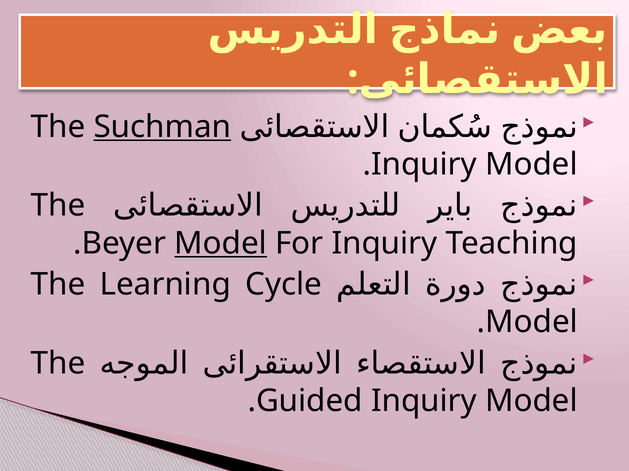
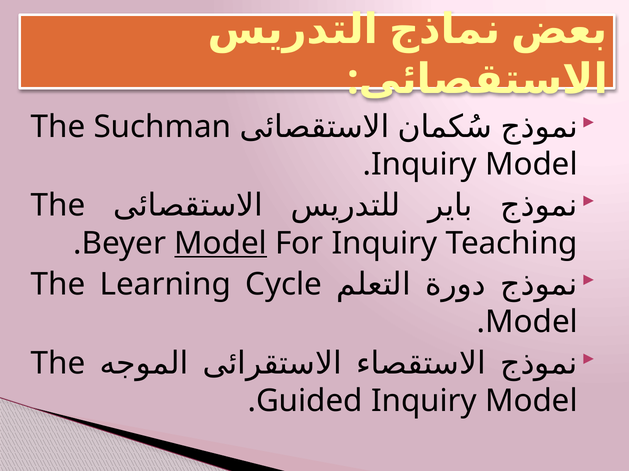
Suchman underline: present -> none (162, 127)
